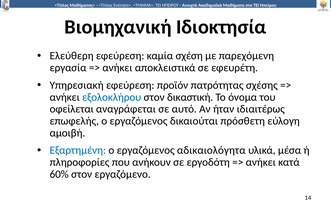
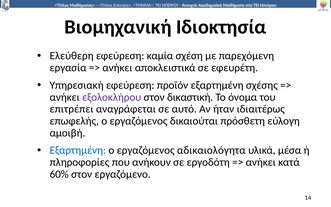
προϊόν πατρότητας: πατρότητας -> εξαρτημένη (217, 85)
εξολοκλήρου colour: blue -> purple (112, 97)
οφείλεται: οφείλεται -> επιτρέπει (72, 109)
